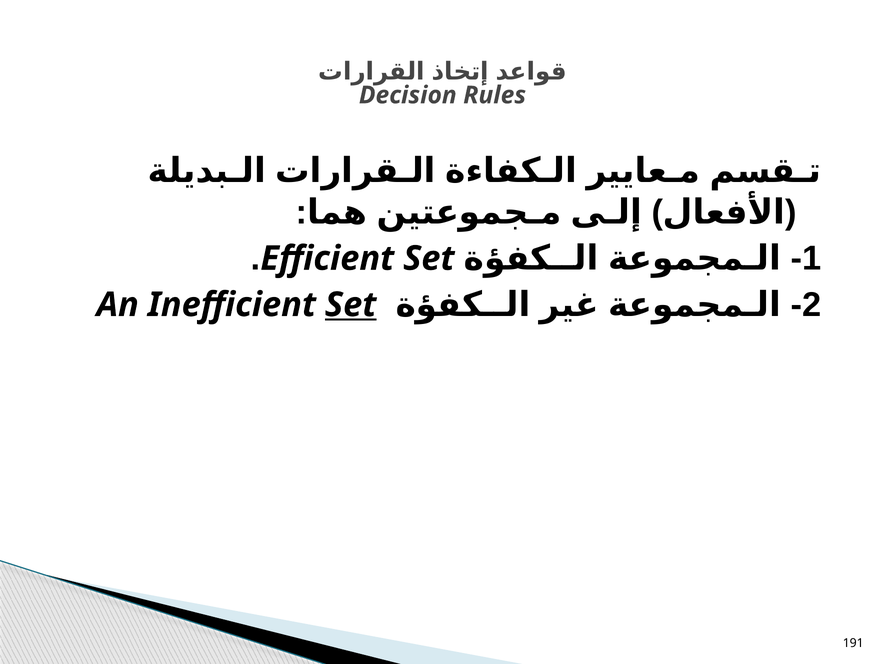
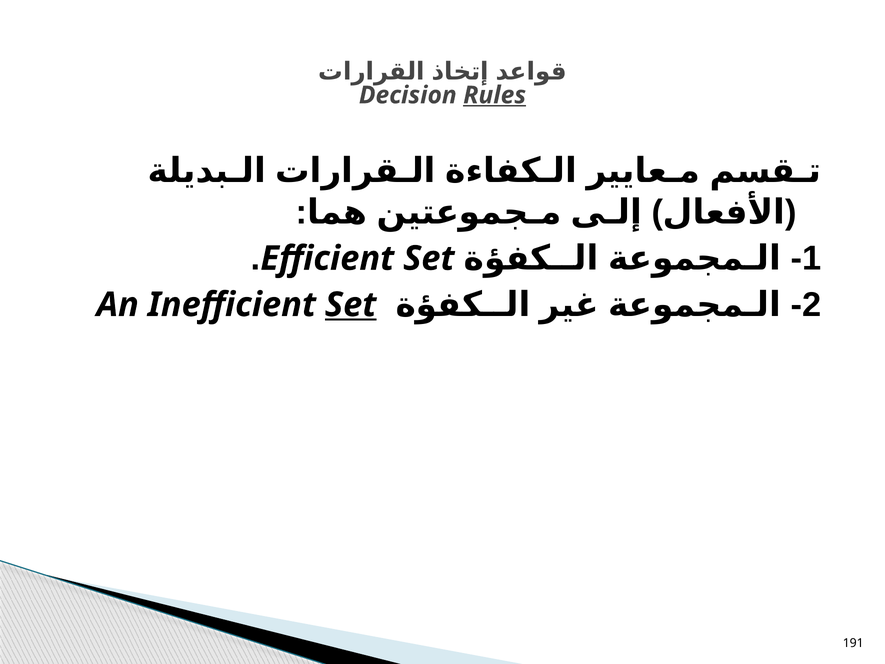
Rules underline: none -> present (495, 95)
